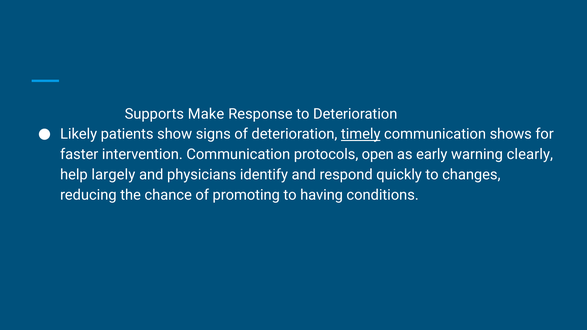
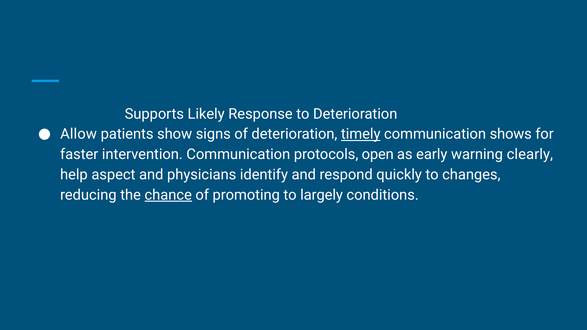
Make: Make -> Likely (206, 114)
Likely: Likely -> Allow (79, 134)
largely: largely -> aspect (113, 175)
chance underline: none -> present (168, 195)
having: having -> largely (322, 195)
